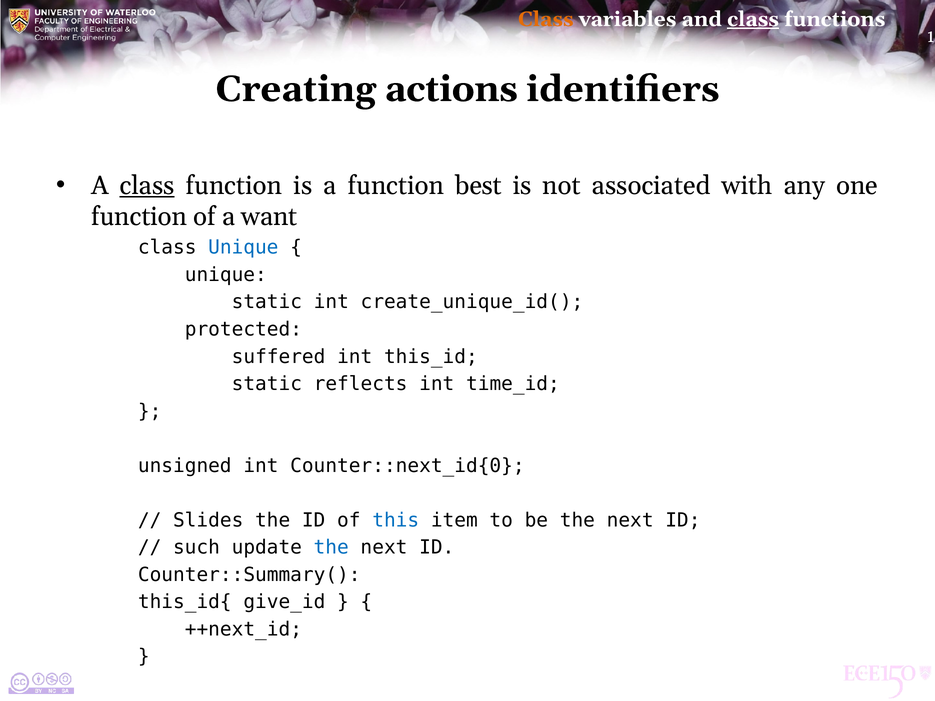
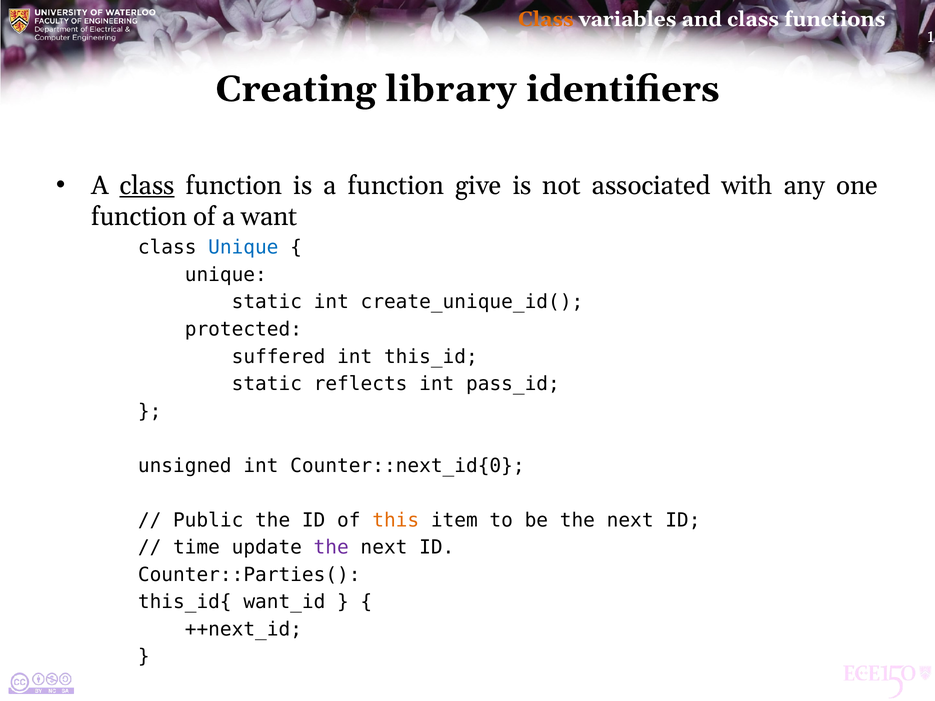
class underline: present -> none (753, 19)
actions: actions -> library (451, 89)
best: best -> give (478, 186)
time_id: time_id -> pass_id (513, 384)
Slides: Slides -> Public (208, 520)
this colour: blue -> orange (396, 520)
such: such -> time (196, 548)
the colour: blue -> purple (331, 548)
Counter::Summary(: Counter::Summary( -> Counter::Parties( (249, 575)
give_id: give_id -> want_id (284, 602)
